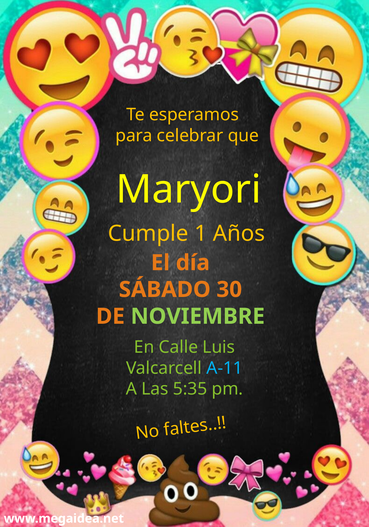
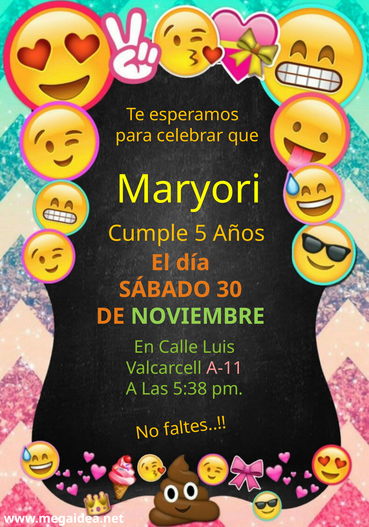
1: 1 -> 5 (201, 234)
A-11 colour: light blue -> pink (225, 368)
5:35: 5:35 -> 5:38 (190, 389)
